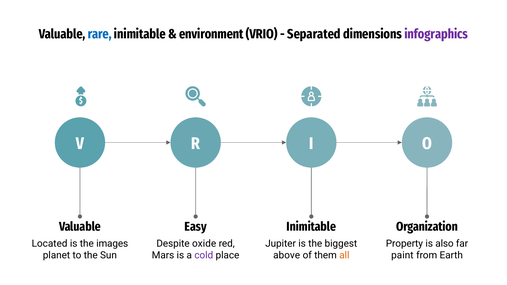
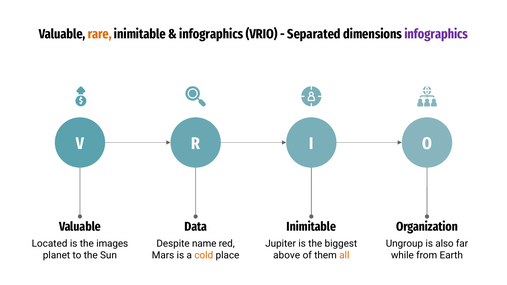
rare colour: blue -> orange (100, 34)
environment: environment -> infographics (211, 34)
Easy: Easy -> Data (196, 227)
oxide: oxide -> name (204, 244)
Property: Property -> Ungroup (404, 244)
cold colour: purple -> orange (204, 256)
paint: paint -> while (402, 256)
